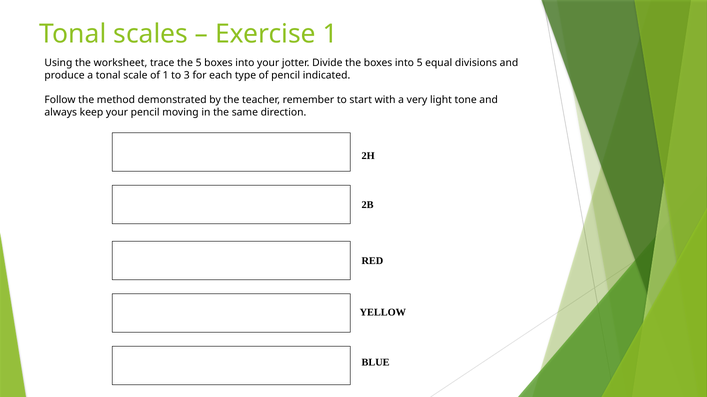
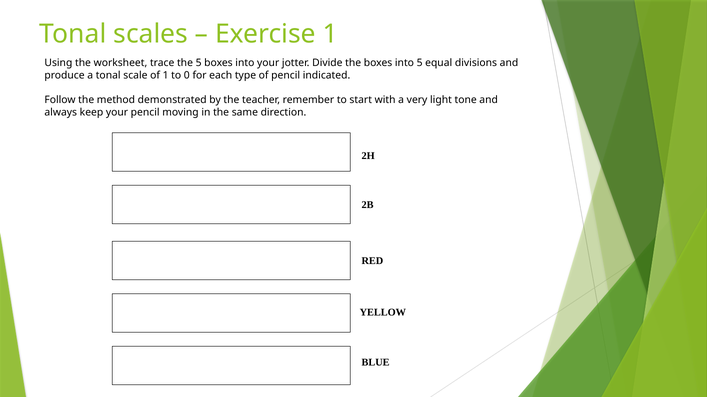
3: 3 -> 0 (187, 76)
